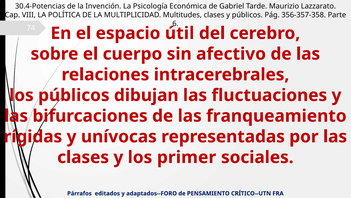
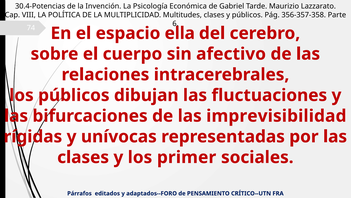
útil: útil -> ella (180, 33)
franqueamiento: franqueamiento -> imprevisibilidad (276, 116)
